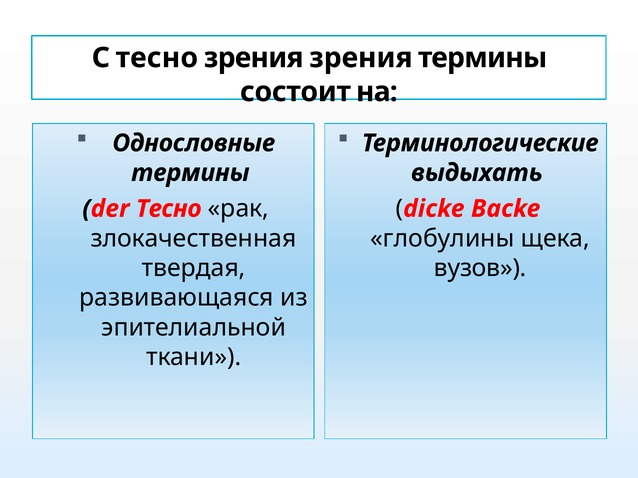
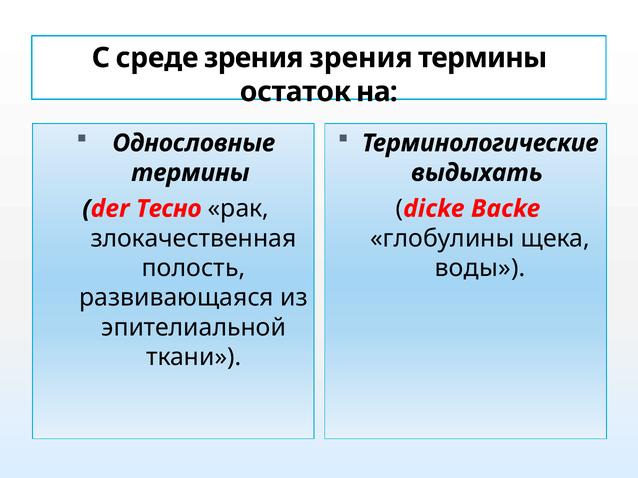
С тесно: тесно -> среде (157, 58)
состоит: состоит -> остаток (295, 92)
твердая: твердая -> полость (194, 268)
вузов: вузов -> воды (480, 268)
